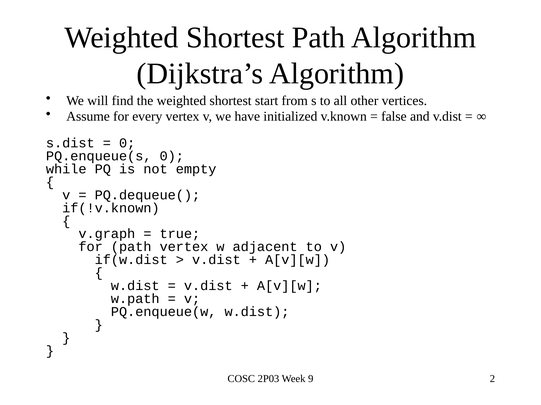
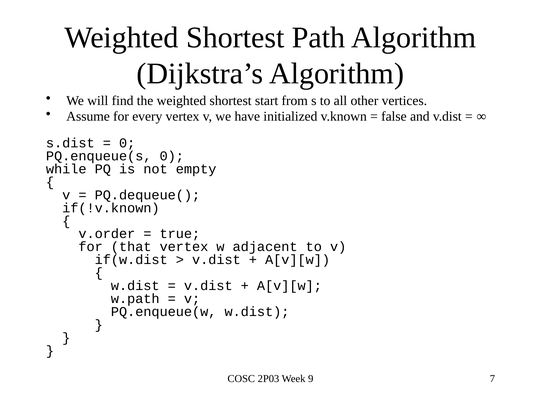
v.graph: v.graph -> v.order (107, 234)
for path: path -> that (131, 247)
2: 2 -> 7 (492, 379)
